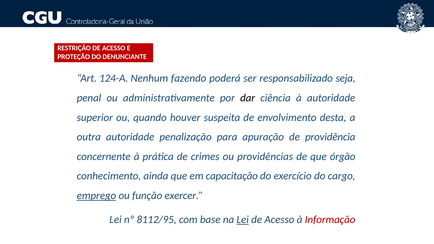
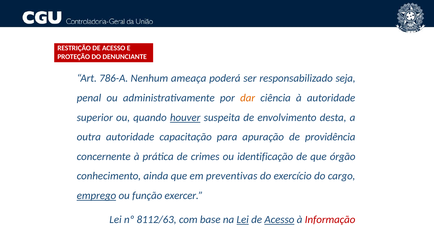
124-A: 124-A -> 786-A (114, 78)
fazendo: fazendo -> ameaça (189, 78)
dar colour: black -> orange (248, 98)
houver underline: none -> present (185, 118)
penalização: penalização -> capacitação (186, 137)
providências: providências -> identificação (265, 157)
capacitação: capacitação -> preventivas (232, 176)
8112/95: 8112/95 -> 8112/63 (157, 220)
Acesso underline: none -> present (279, 220)
